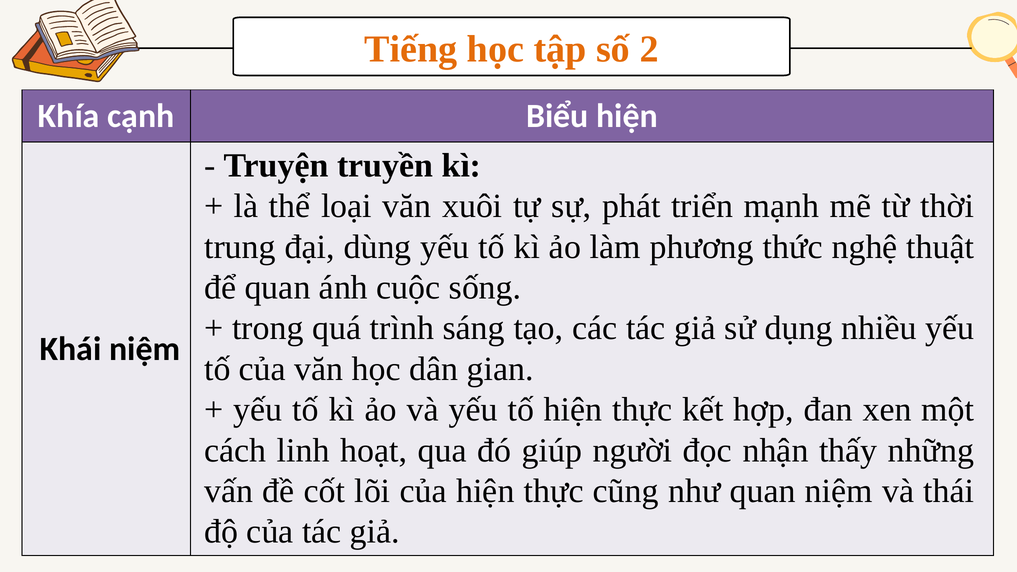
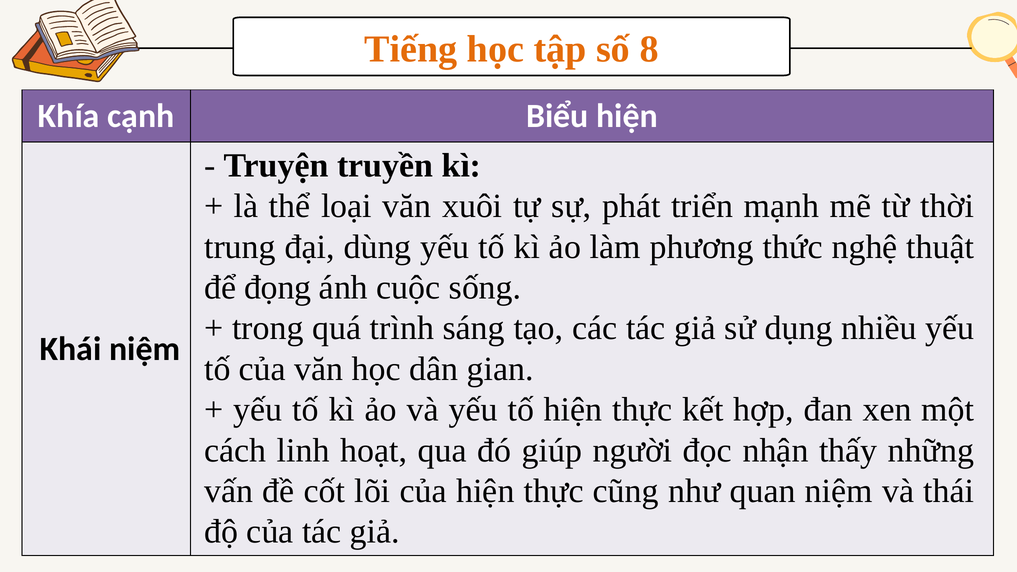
2: 2 -> 8 (649, 49)
để quan: quan -> đọng (278, 288)
